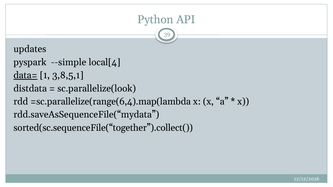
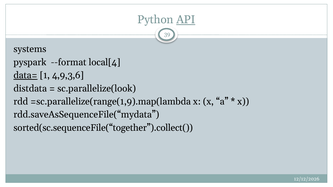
API underline: none -> present (186, 20)
updates: updates -> systems (30, 49)
--simple: --simple -> --format (69, 62)
3,8,5,1: 3,8,5,1 -> 4,9,3,6 (68, 75)
=sc.parallelize(range(6,4).map(lambda: =sc.parallelize(range(6,4).map(lambda -> =sc.parallelize(range(1,9).map(lambda (111, 102)
